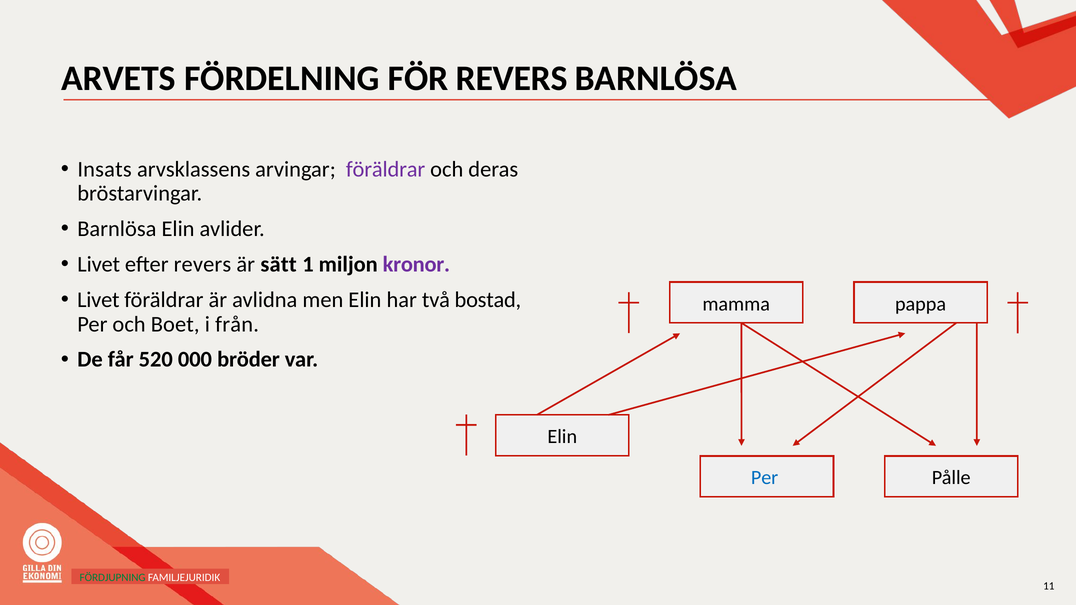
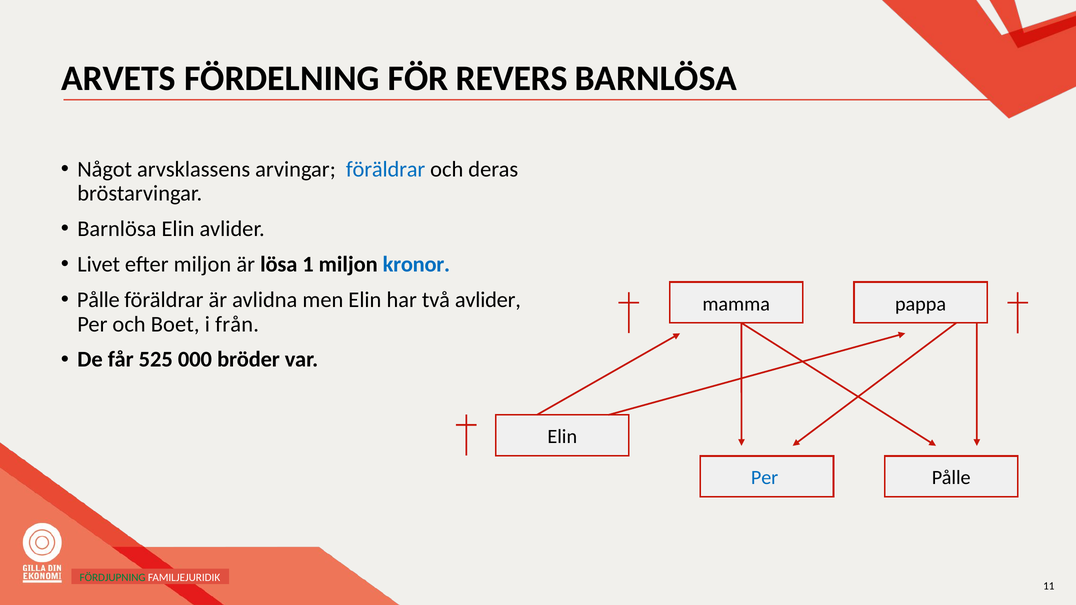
Insats: Insats -> Något (105, 169)
föräldrar colour: purple -> blue (386, 169)
efter revers: revers -> miljon (202, 265)
sätt: sätt -> lösa (279, 265)
kronor colour: purple -> blue (416, 265)
Livet: Livet -> Pålle (98, 300)
två bostad: bostad -> avlider (488, 300)
520: 520 -> 525 (156, 360)
